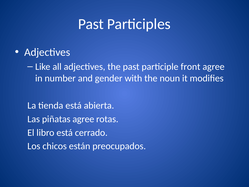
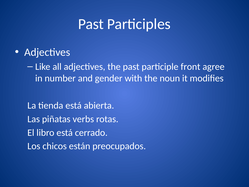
piñatas agree: agree -> verbs (83, 119)
